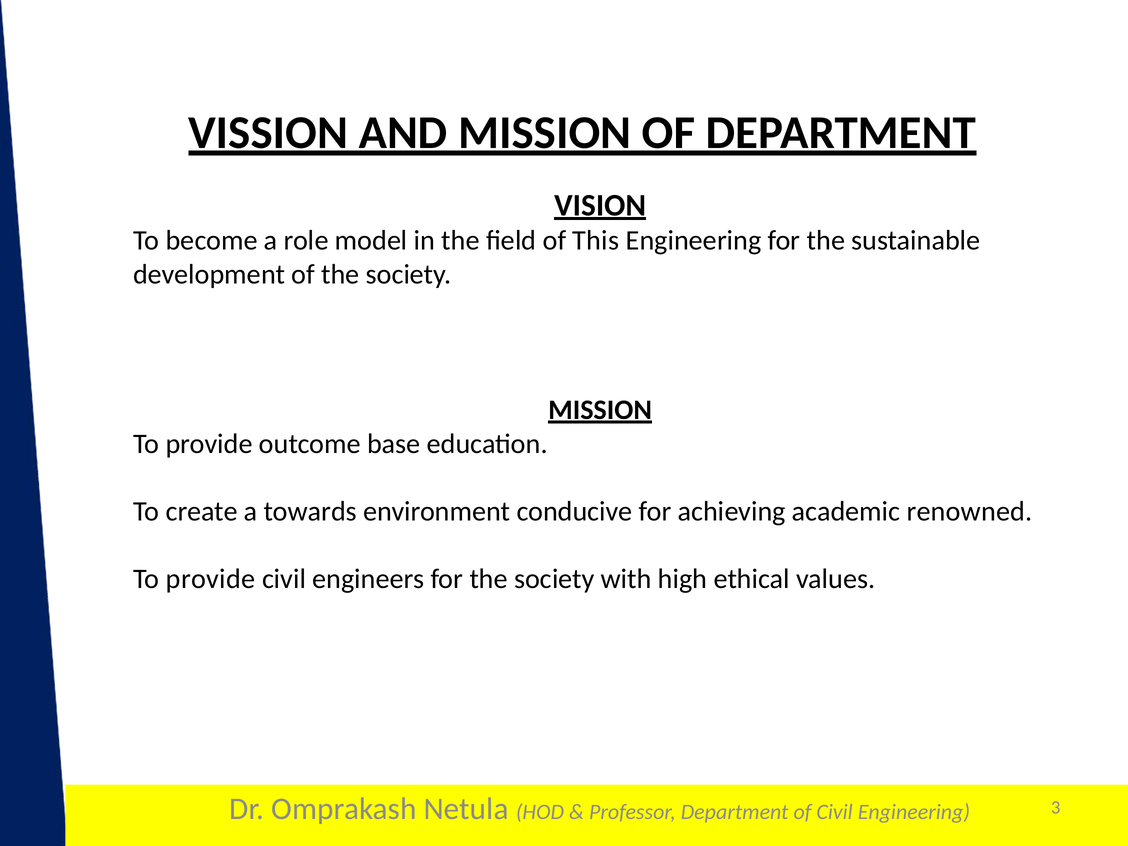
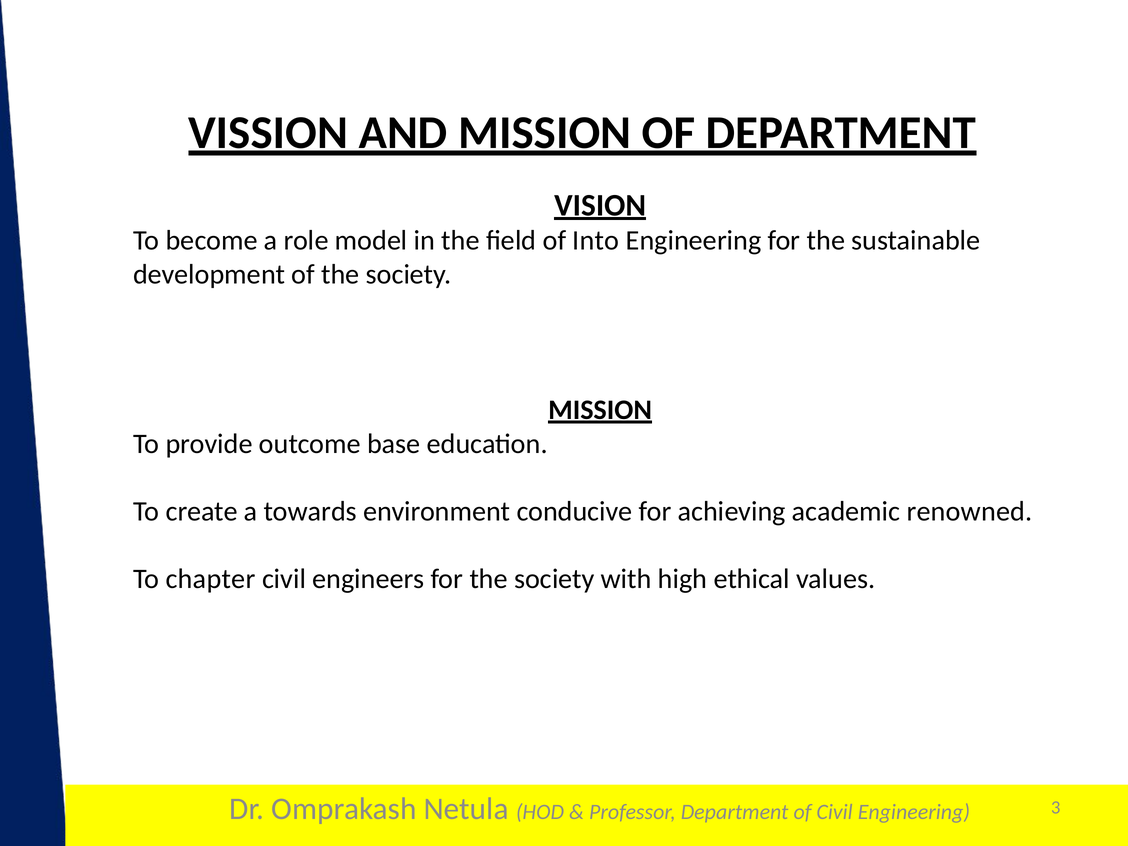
This: This -> Into (596, 241)
provide: provide -> chapter (211, 579)
